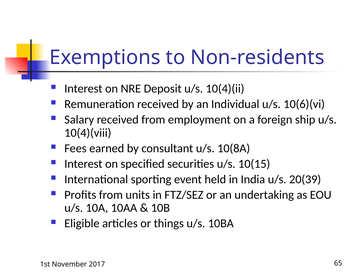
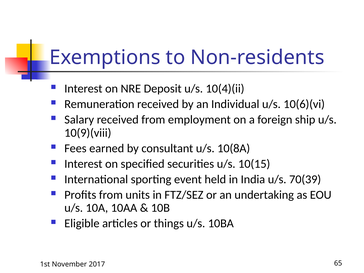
10(4)(viii: 10(4)(viii -> 10(9)(viii (88, 133)
20(39: 20(39 -> 70(39 (305, 179)
